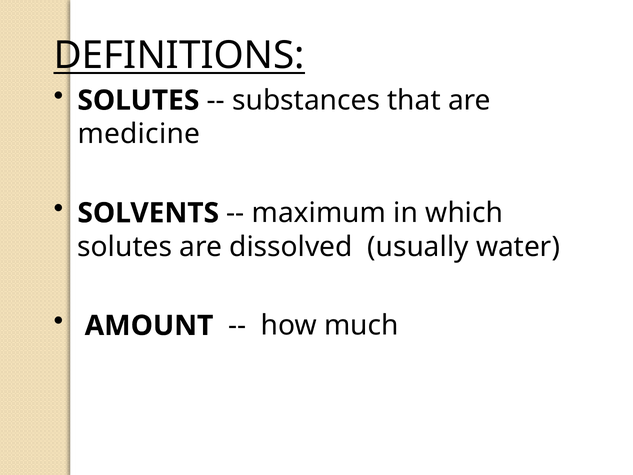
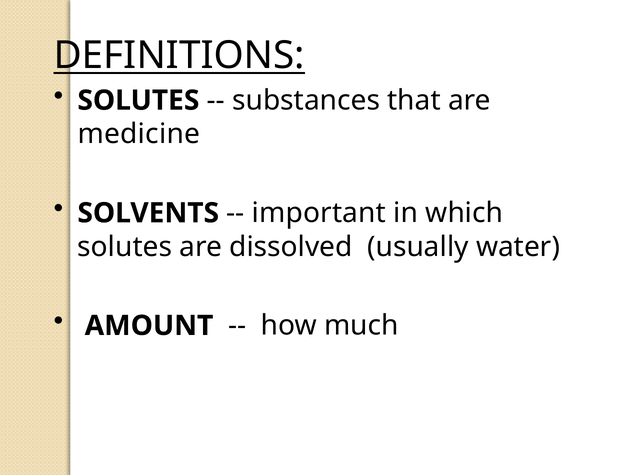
maximum: maximum -> important (319, 213)
